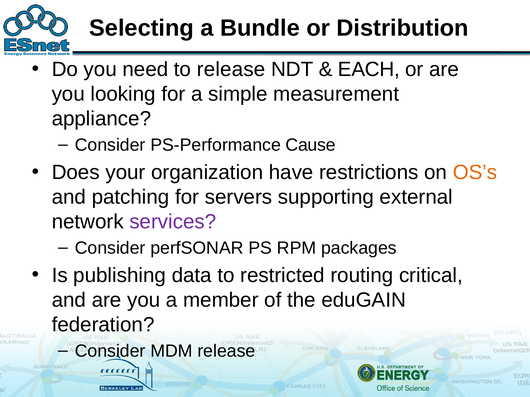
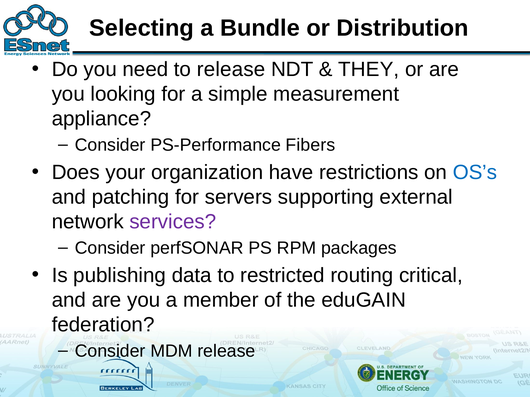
EACH: EACH -> THEY (369, 69)
Cause: Cause -> Fibers (310, 145)
OS’s colour: orange -> blue (475, 173)
